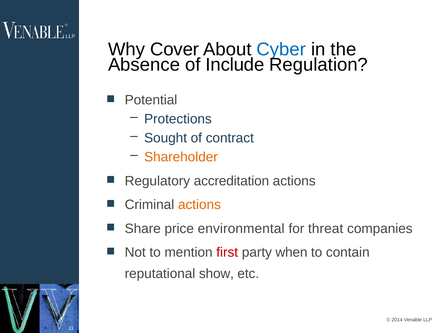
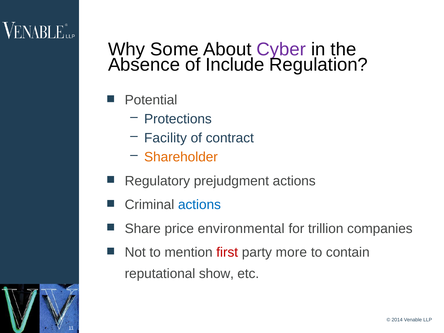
Cover: Cover -> Some (175, 49)
Cyber colour: blue -> purple (281, 49)
Sought: Sought -> Facility (166, 138)
accreditation: accreditation -> prejudgment (231, 181)
actions colour: orange -> blue (199, 205)
threat: threat -> trillion (326, 229)
when: when -> more (291, 252)
